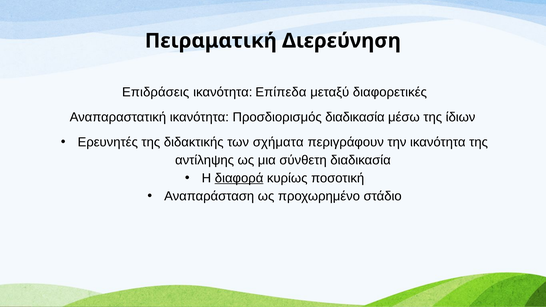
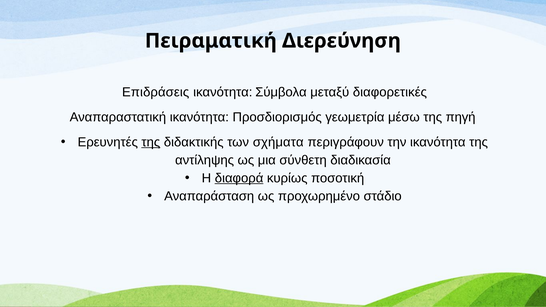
Επίπεδα: Επίπεδα -> Σύμβολα (281, 92)
Προσδιορισμός διαδικασία: διαδικασία -> γεωμετρία (355, 117)
ίδιων: ίδιων -> πηγή (461, 117)
της underline: none -> present (151, 142)
